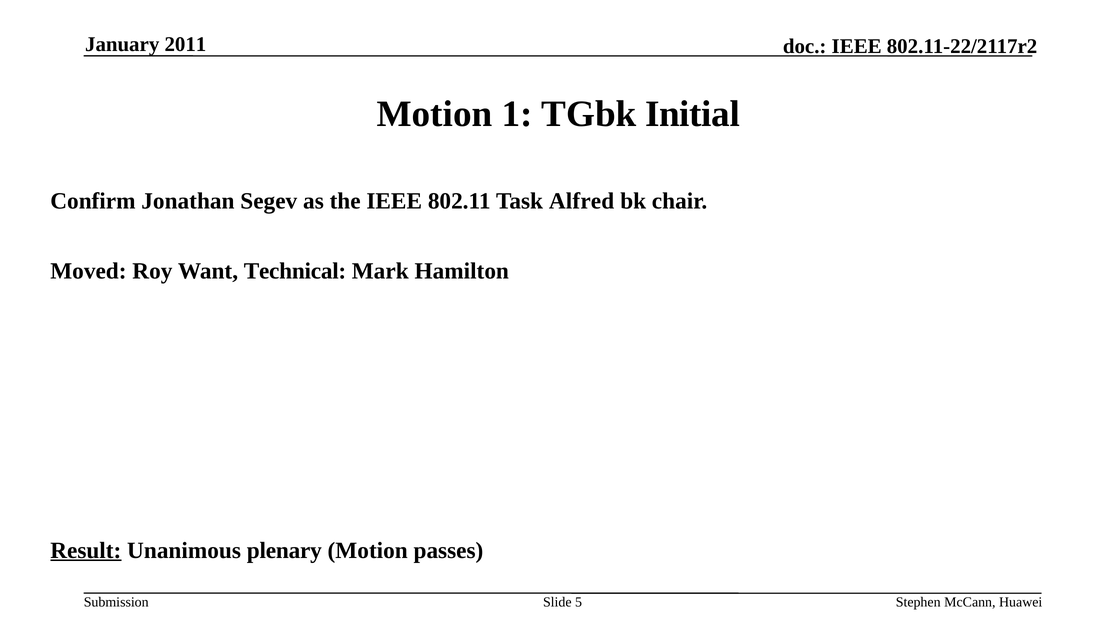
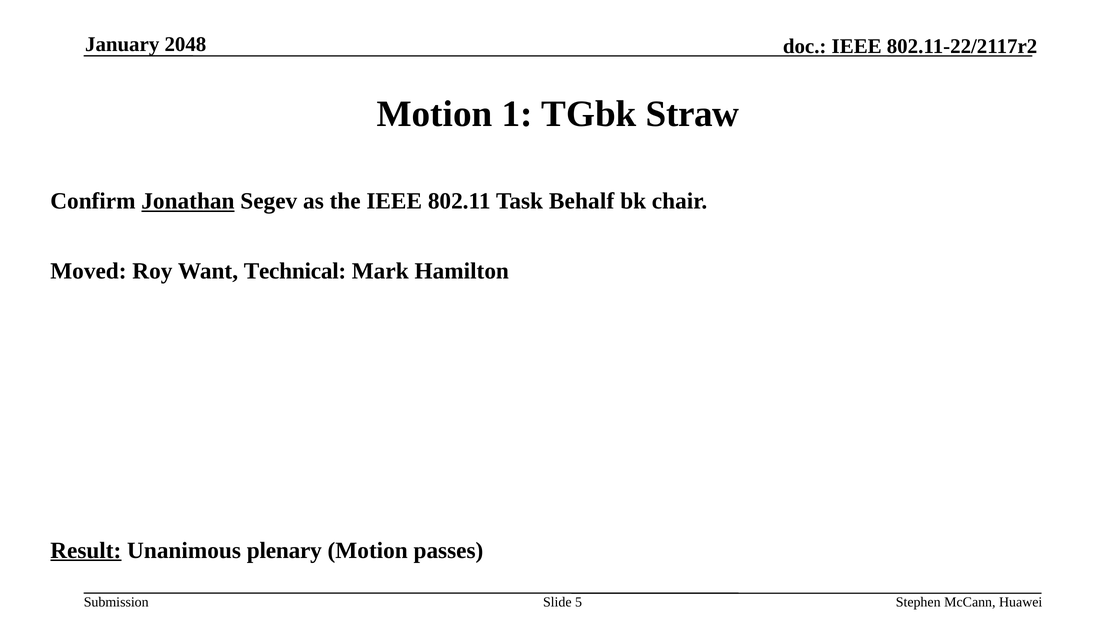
2011: 2011 -> 2048 (185, 44)
Initial: Initial -> Straw (692, 114)
Jonathan underline: none -> present (188, 201)
Alfred: Alfred -> Behalf (582, 201)
